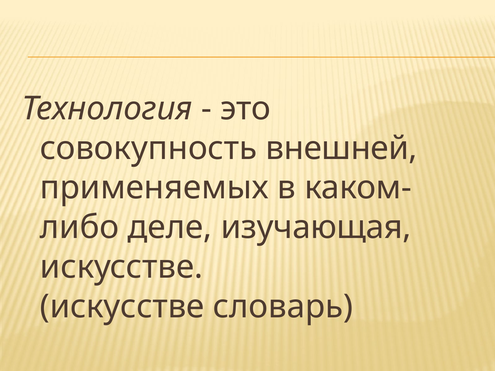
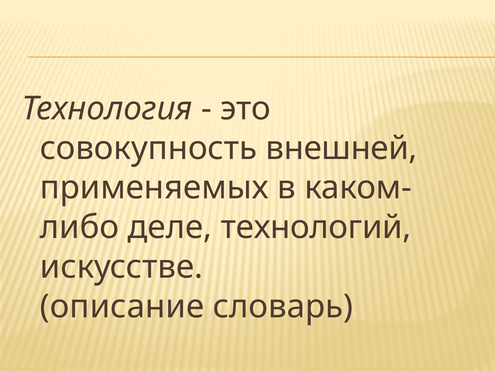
изучающая: изучающая -> технологий (316, 227)
искусстве: искусстве -> описание (122, 307)
